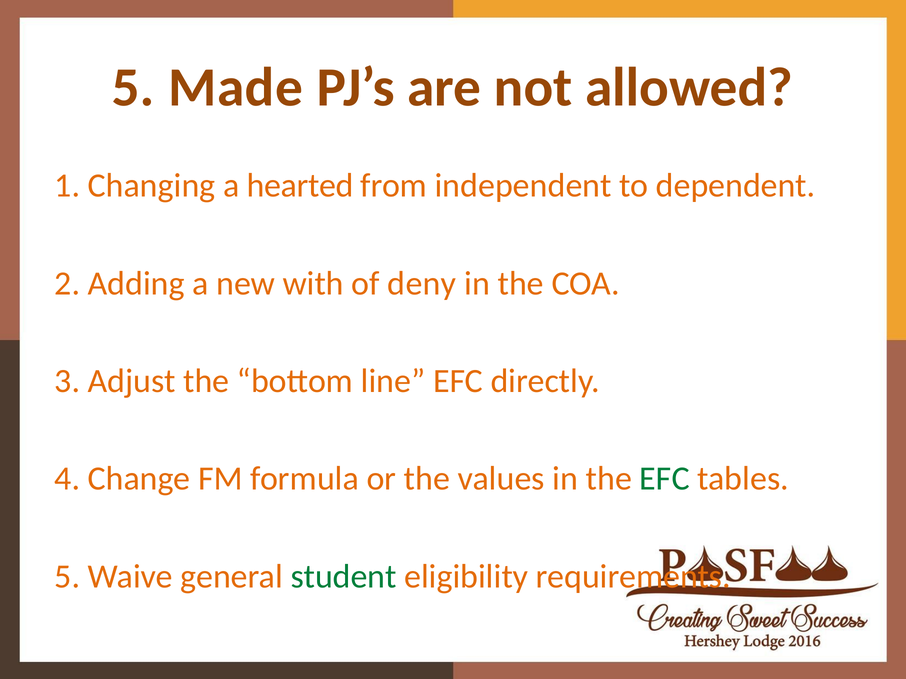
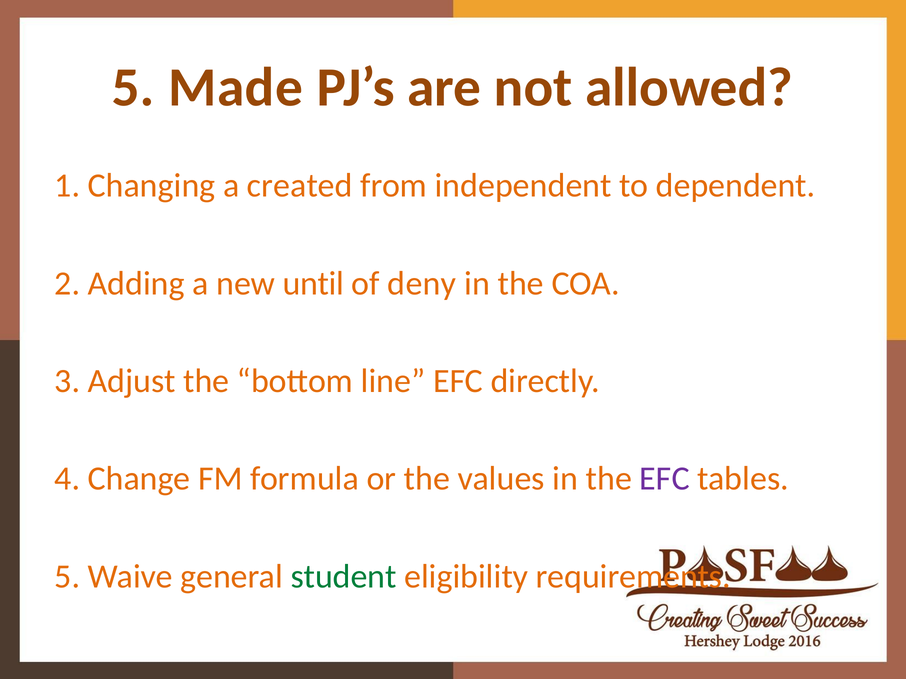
hearted: hearted -> created (300, 186)
with: with -> until (313, 284)
EFC colour: green -> purple (665, 479)
